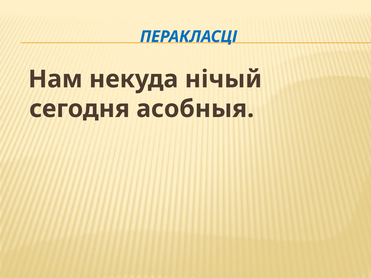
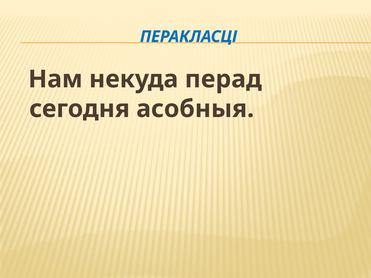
нічый: нічый -> перад (223, 79)
